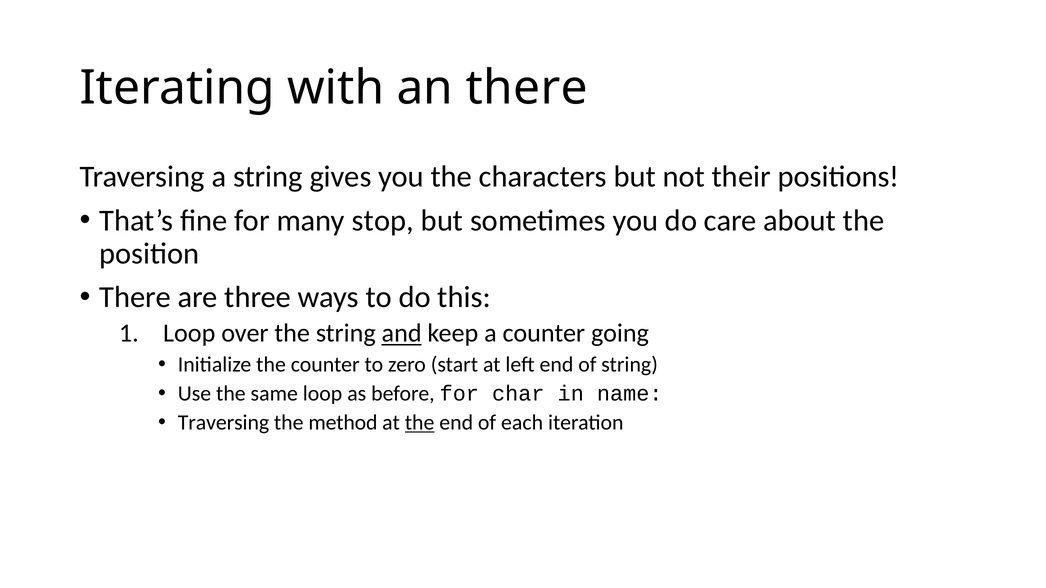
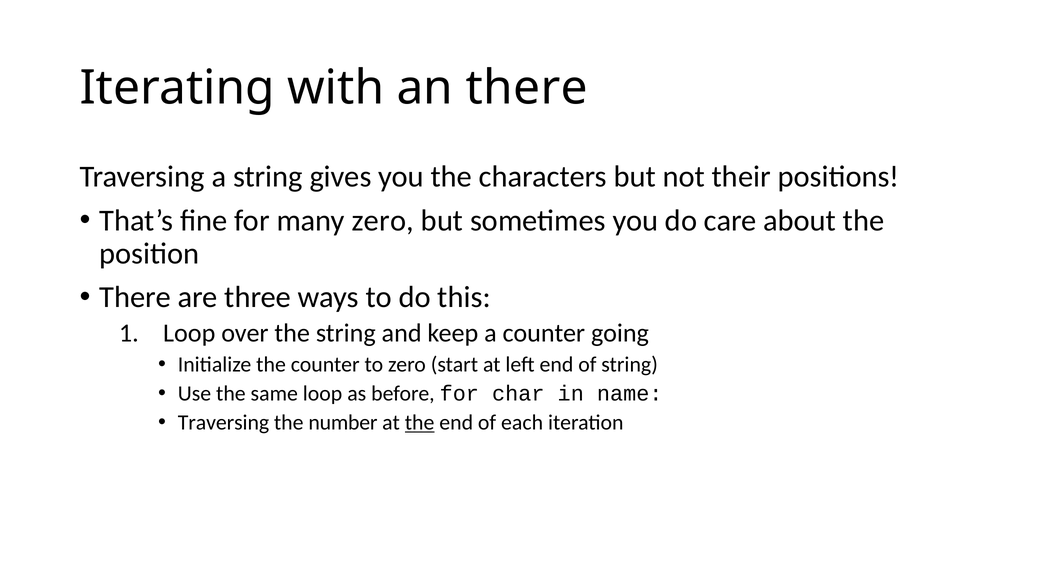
many stop: stop -> zero (383, 221)
and underline: present -> none (402, 334)
method: method -> number (343, 423)
